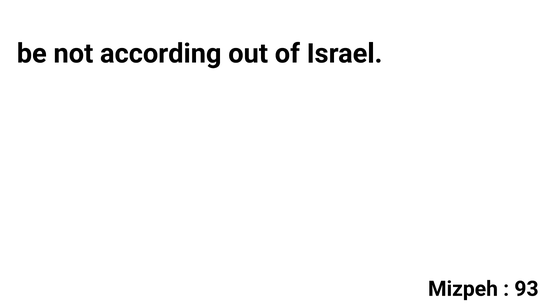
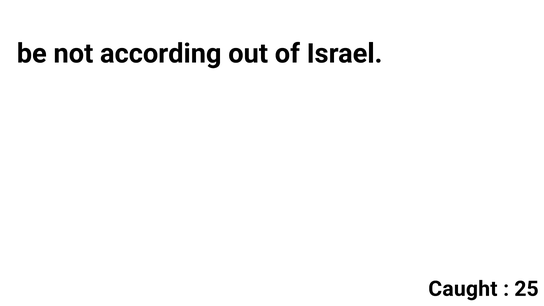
Mizpeh: Mizpeh -> Caught (463, 289)
93: 93 -> 25 (526, 289)
